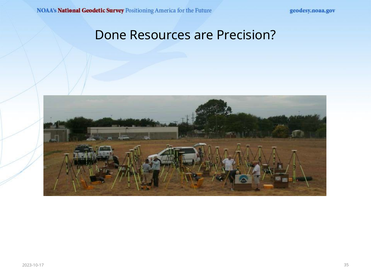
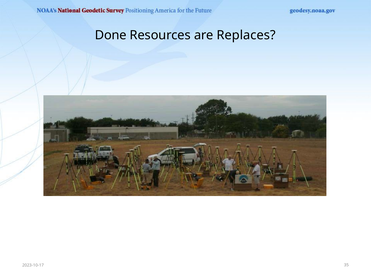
Precision: Precision -> Replaces (246, 35)
